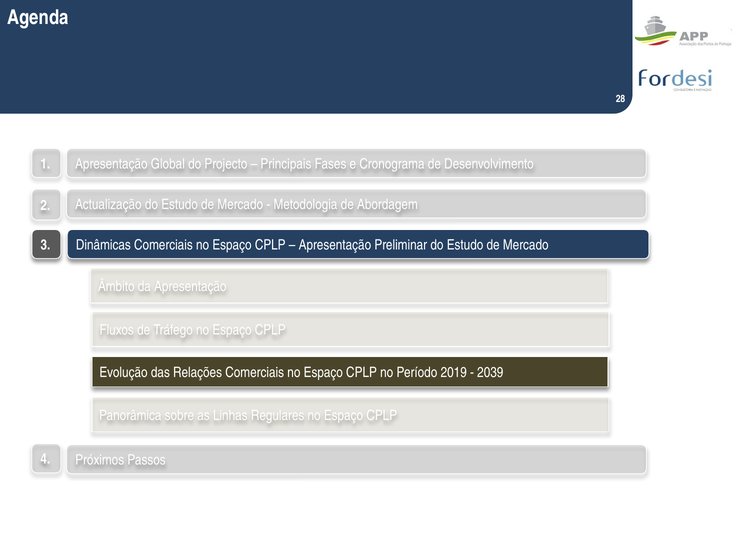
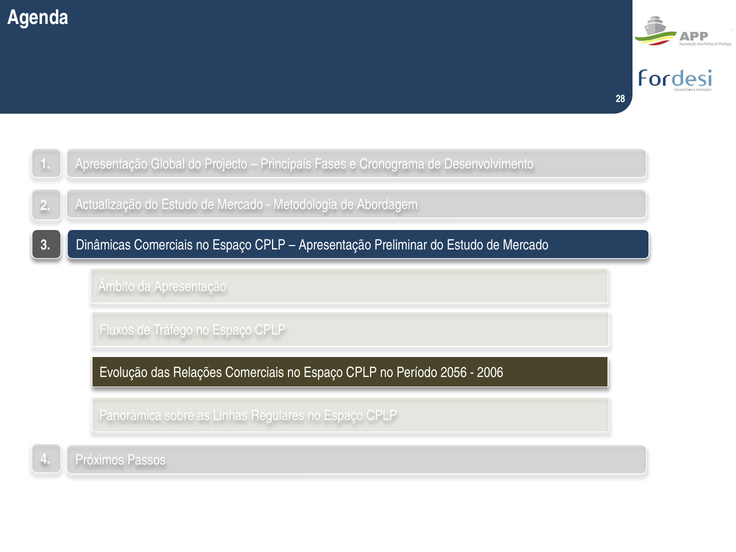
2019: 2019 -> 2056 (454, 373)
2039: 2039 -> 2006 (490, 373)
